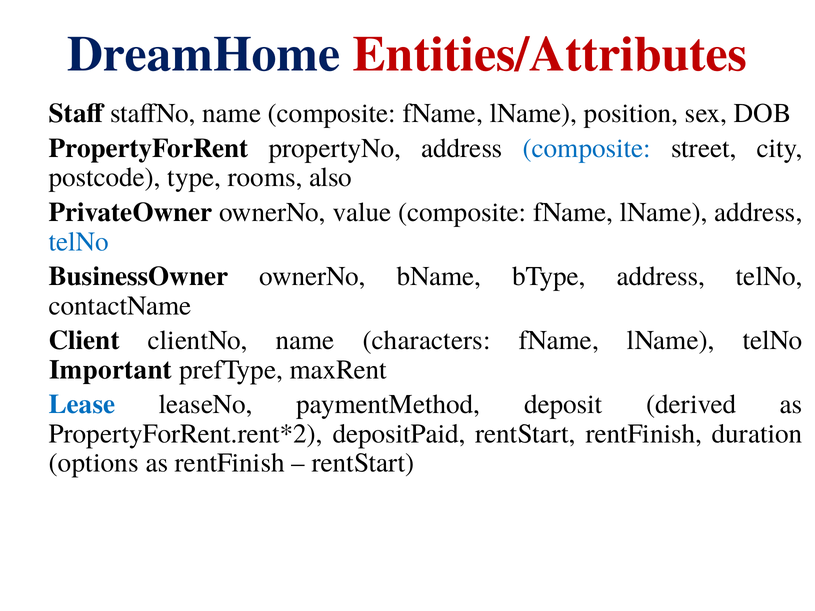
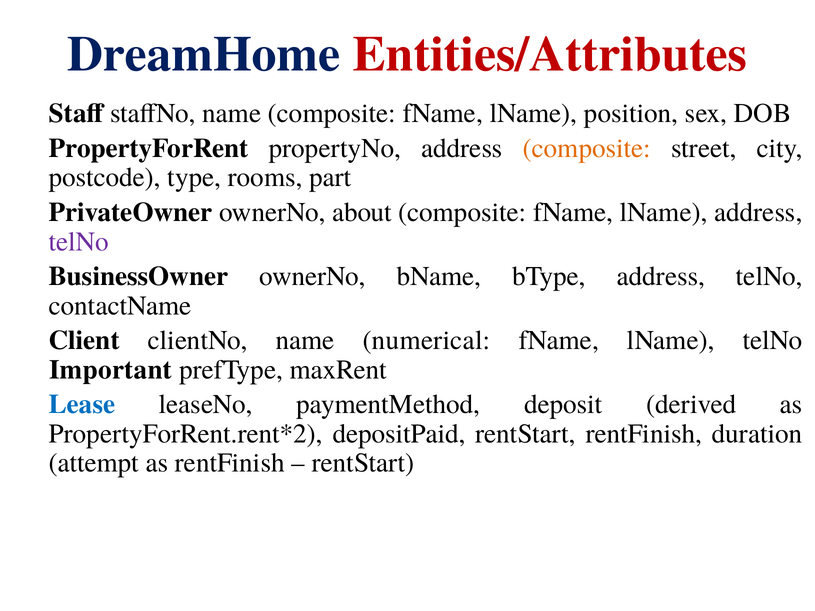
composite colour: blue -> orange (587, 148)
also: also -> part (330, 178)
value: value -> about (362, 212)
telNo colour: blue -> purple (79, 242)
characters: characters -> numerical (427, 340)
options: options -> attempt (94, 463)
